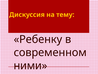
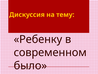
ними: ними -> было (30, 65)
